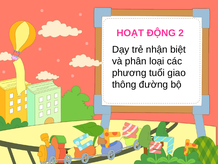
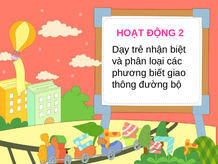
tuổi: tuổi -> biết (157, 73)
